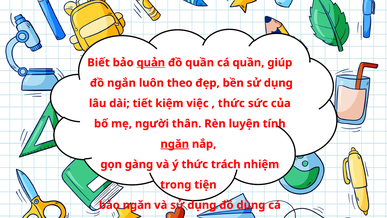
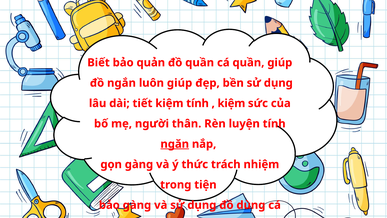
quản underline: present -> none (151, 63)
luôn theo: theo -> giúp (180, 83)
kiệm việc: việc -> tính (198, 103)
thức: thức -> kiệm (231, 103)
bảo ngăn: ngăn -> gàng (137, 205)
